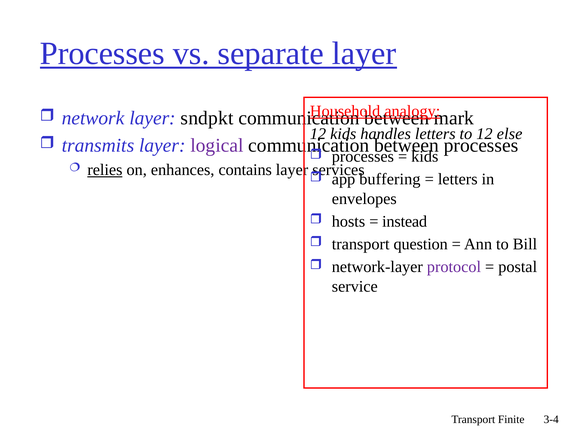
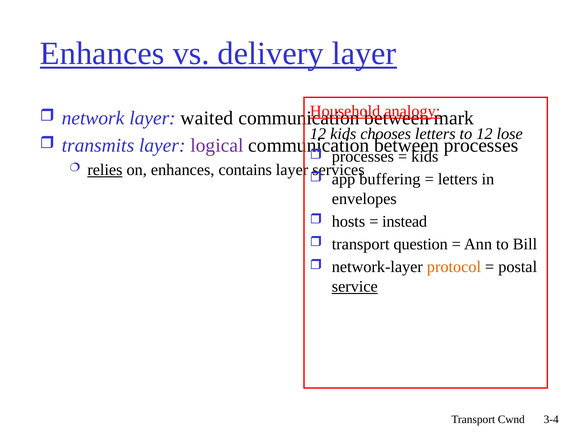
Processes: Processes -> Enhances (102, 53)
separate: separate -> delivery (271, 53)
sndpkt: sndpkt -> waited (207, 118)
handles: handles -> chooses (386, 134)
else: else -> lose (510, 134)
protocol colour: purple -> orange (454, 267)
service underline: none -> present (355, 286)
Finite: Finite -> Cwnd (511, 419)
